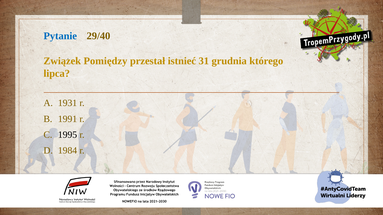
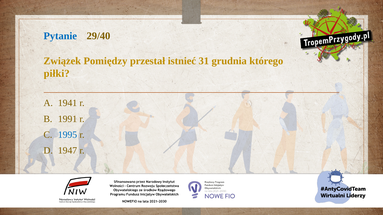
lipca: lipca -> piłki (57, 74)
1931: 1931 -> 1941 (68, 103)
1995 colour: black -> blue (68, 135)
1984: 1984 -> 1947 (68, 151)
